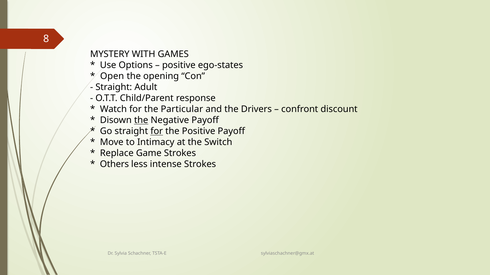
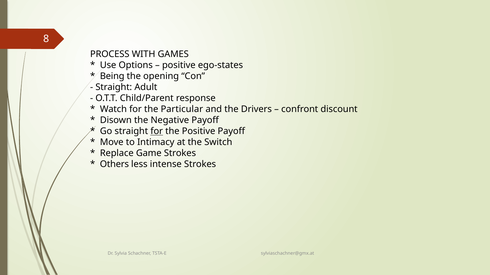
MYSTERY: MYSTERY -> PROCESS (110, 54)
Open: Open -> Being (112, 76)
the underline: present -> none (141, 120)
